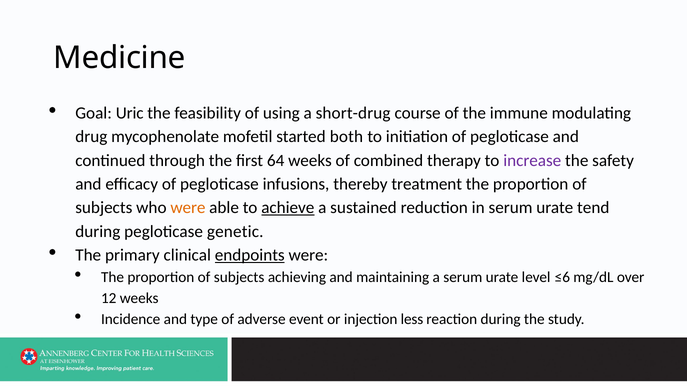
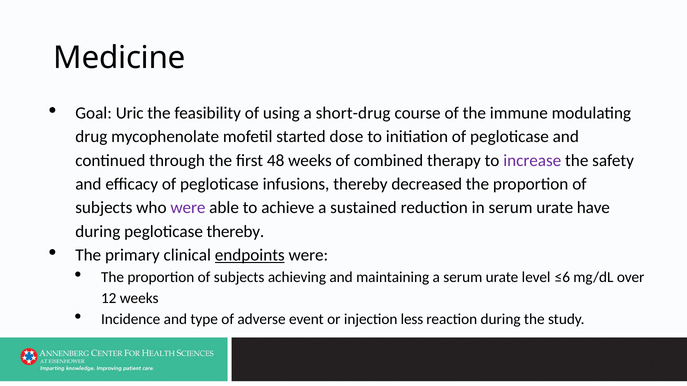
both: both -> dose (346, 137)
64: 64 -> 48 (276, 161)
treatment: treatment -> decreased (427, 184)
were colour: orange -> purple (188, 208)
achieve underline: present -> none (288, 208)
tend: tend -> have (593, 208)
pegloticase genetic: genetic -> thereby (235, 232)
